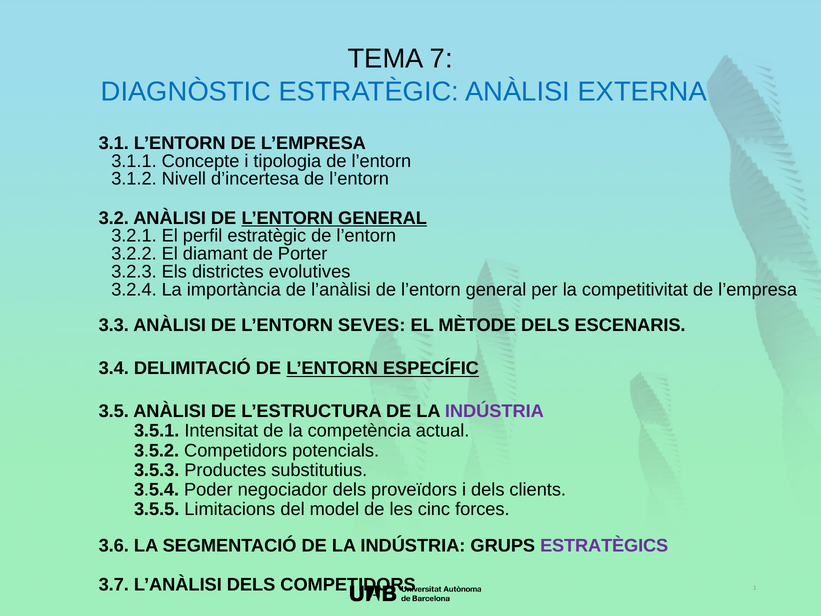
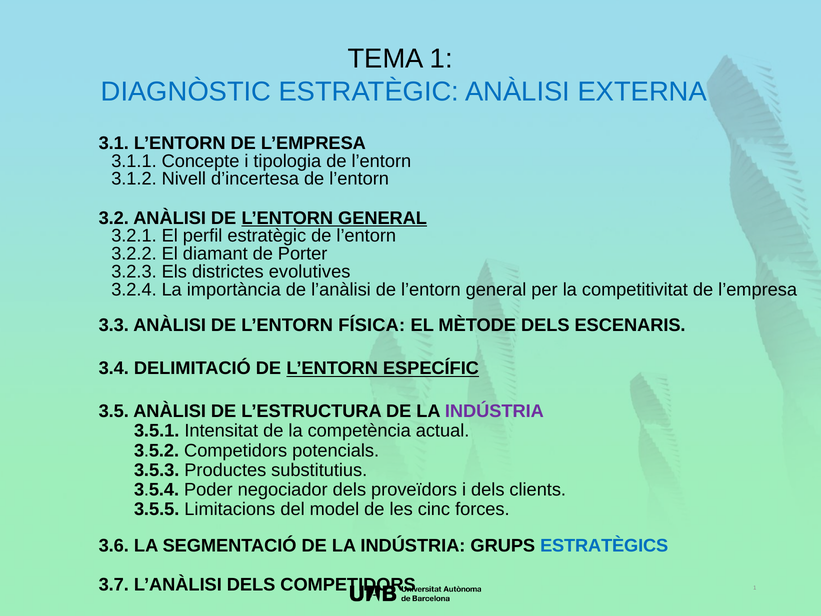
TEMA 7: 7 -> 1 (441, 59)
SEVES: SEVES -> FÍSICA (372, 325)
ESTRATÈGICS colour: purple -> blue (604, 545)
